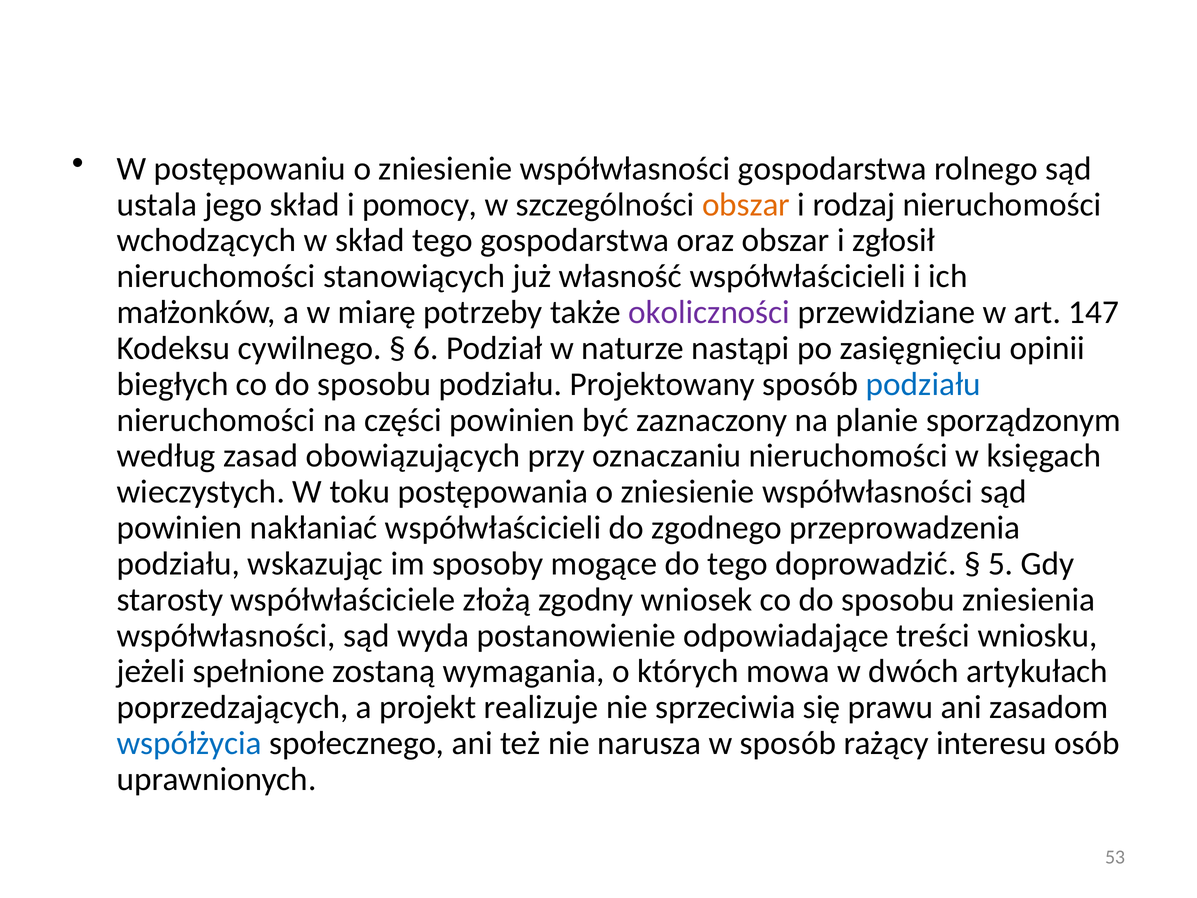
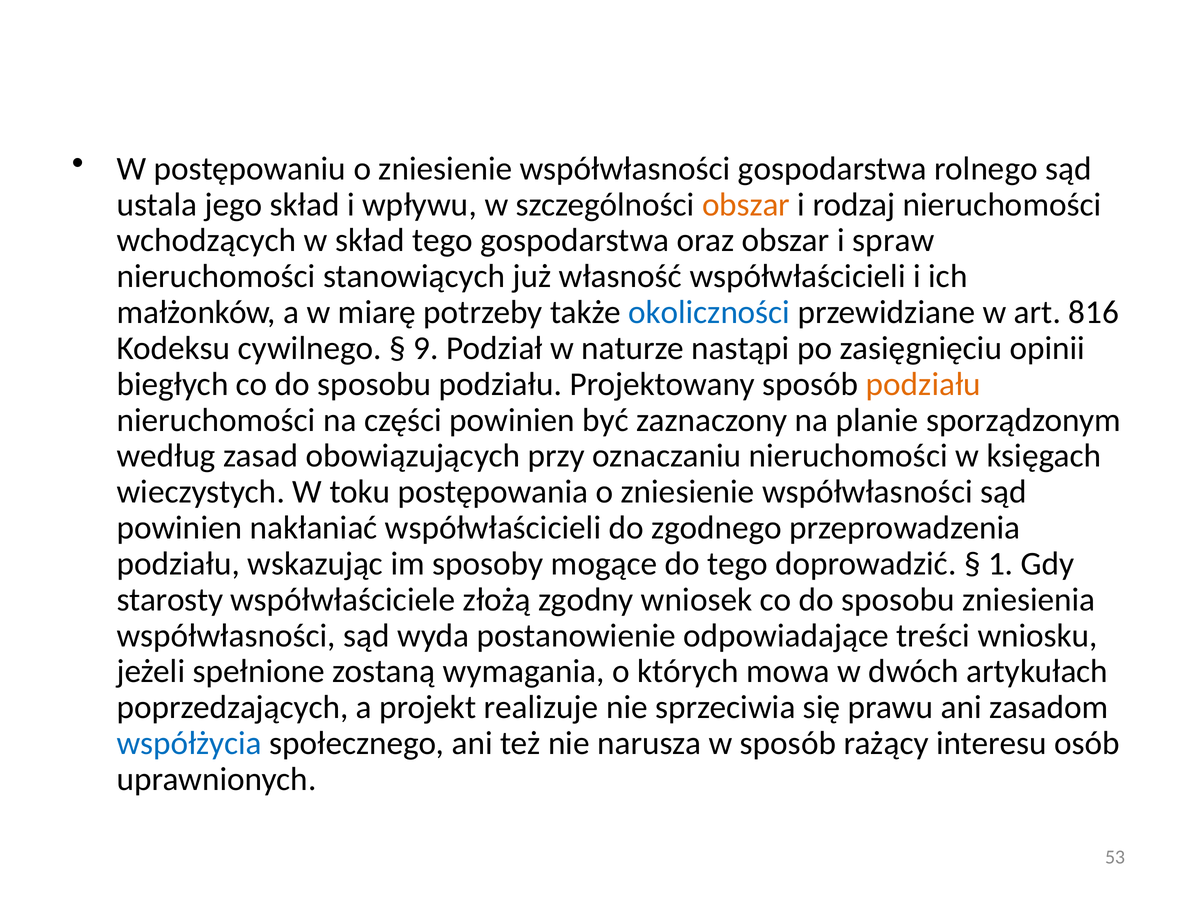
pomocy: pomocy -> wpływu (419, 204)
zgłosił: zgłosił -> spraw (893, 240)
okoliczności colour: purple -> blue (709, 312)
147: 147 -> 816 (1094, 312)
6: 6 -> 9 (426, 348)
podziału colour: blue -> orange (923, 384)
5: 5 -> 1 (1001, 564)
